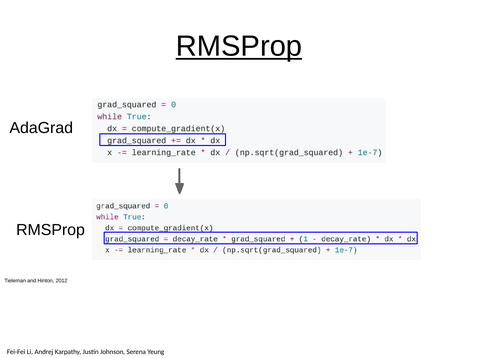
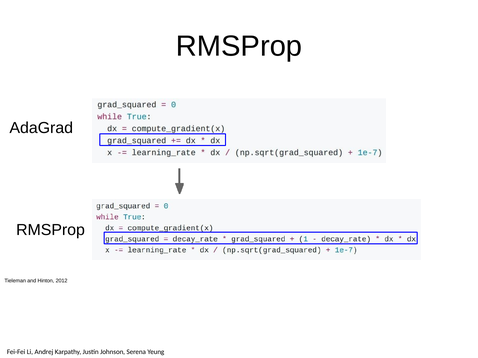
RMSProp underline: present -> none (239, 46)
